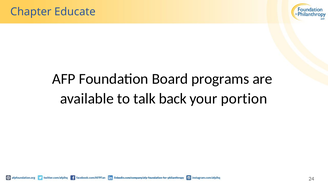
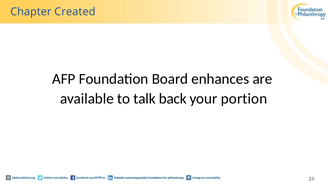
Educate: Educate -> Created (75, 12)
programs: programs -> enhances (220, 79)
